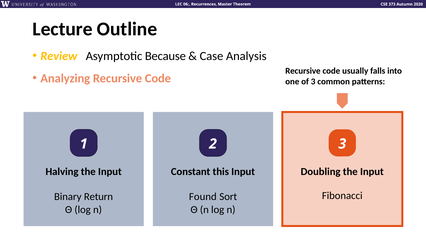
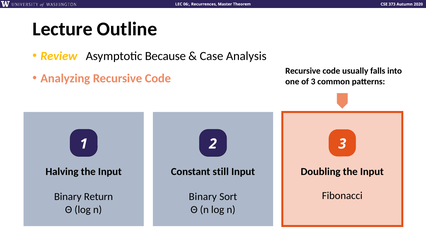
this: this -> still (221, 172)
Found: Found -> Binary (203, 197)
